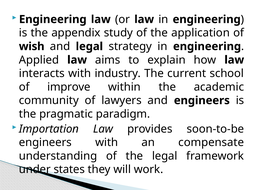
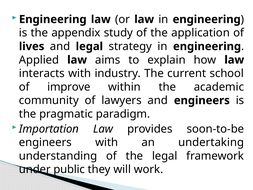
wish: wish -> lives (32, 46)
compensate: compensate -> undertaking (211, 142)
states: states -> public (69, 169)
